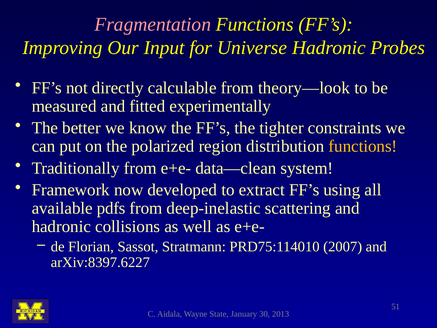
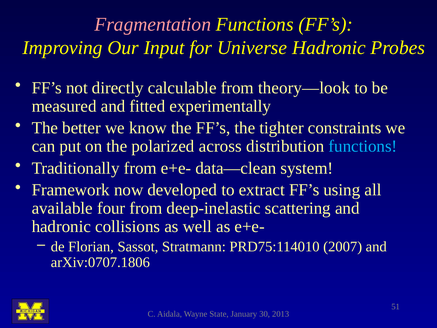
region: region -> across (220, 146)
functions colour: yellow -> light blue (363, 146)
pdfs: pdfs -> four (111, 208)
arXiv:8397.6227: arXiv:8397.6227 -> arXiv:0707.1806 (100, 262)
